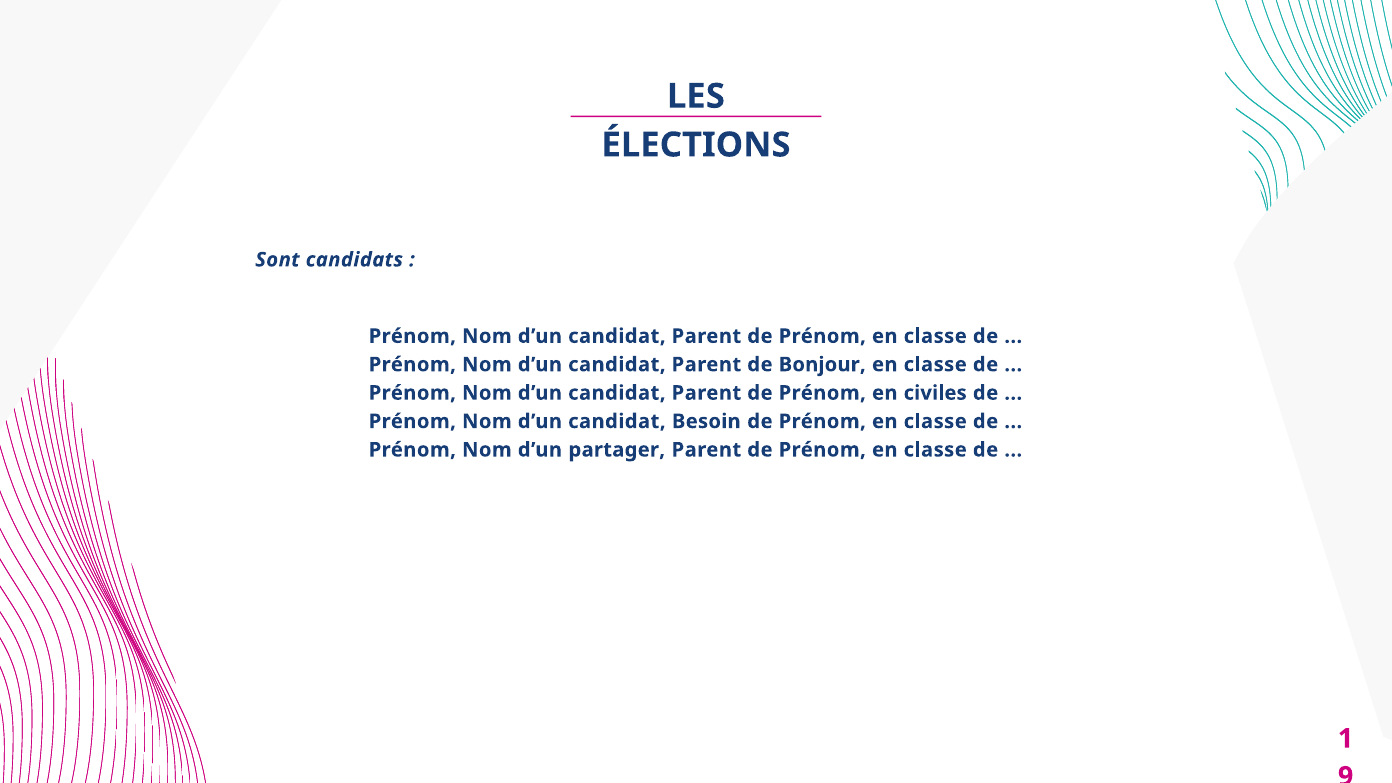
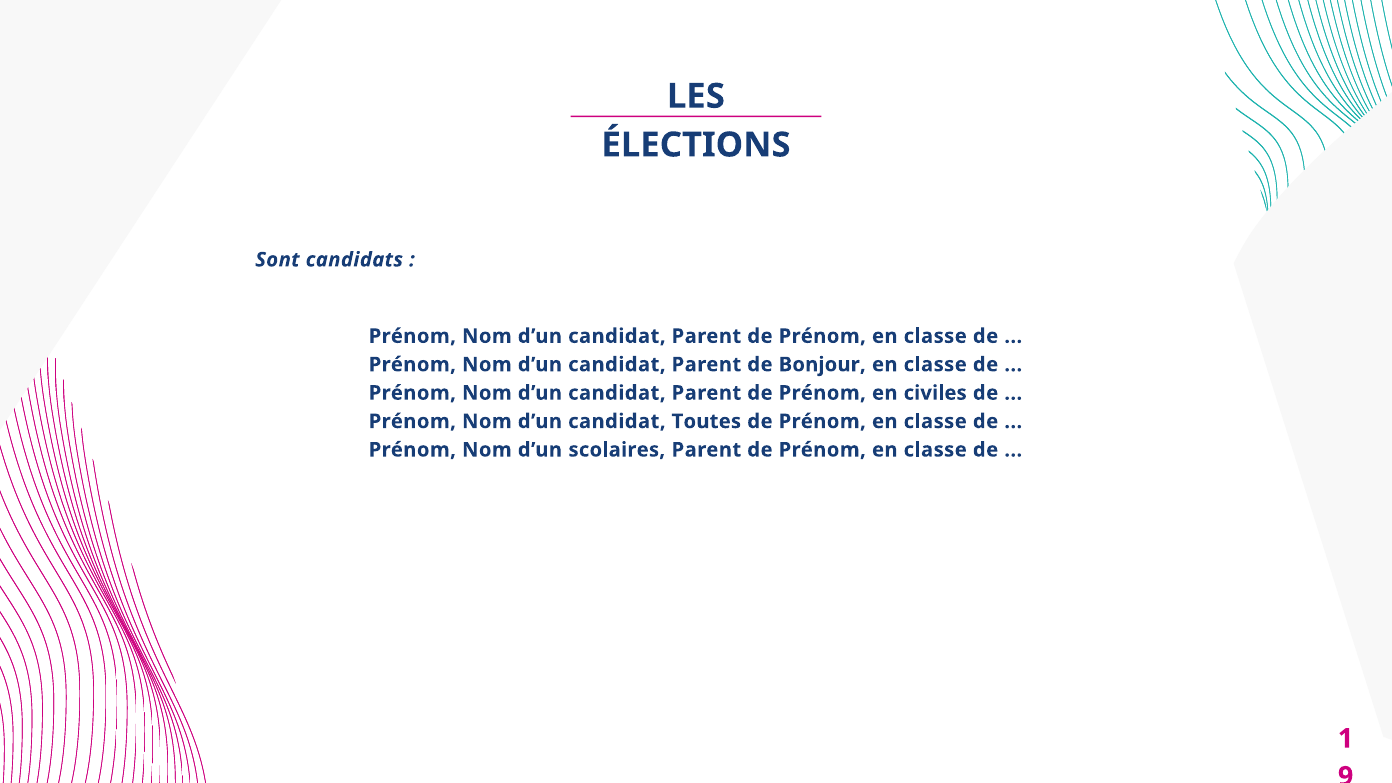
Besoin: Besoin -> Toutes (706, 421)
partager: partager -> scolaires (617, 450)
